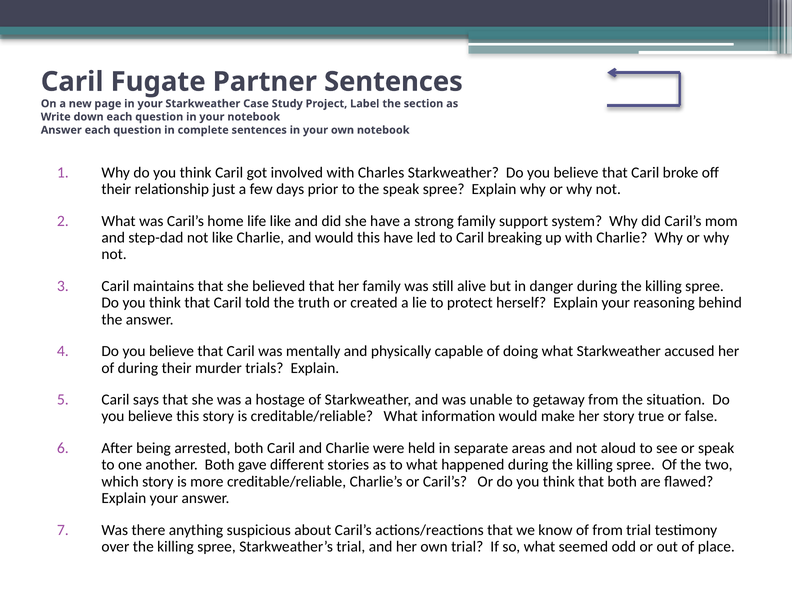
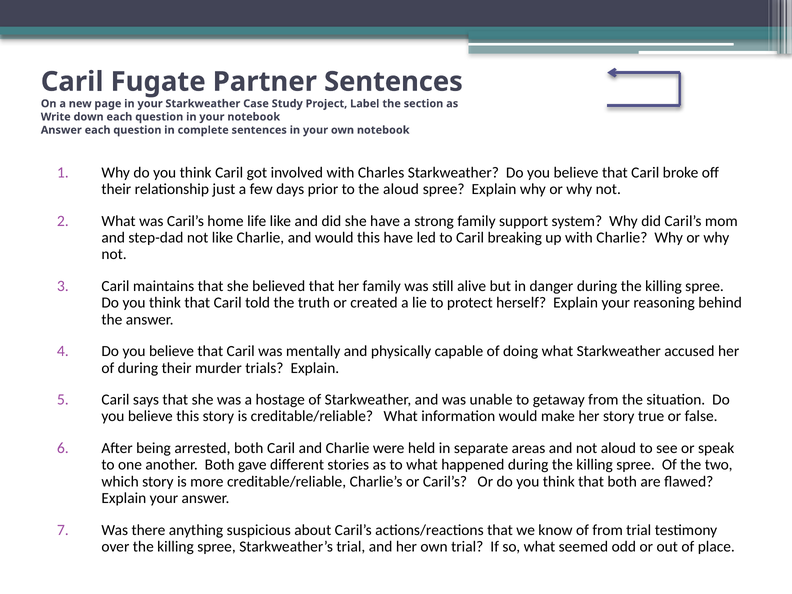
the speak: speak -> aloud (401, 189)
